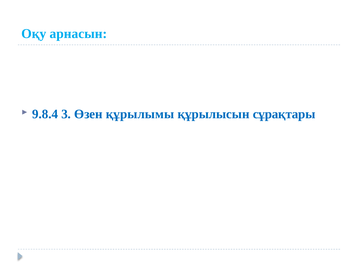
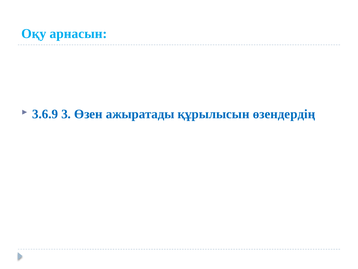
9.8.4: 9.8.4 -> 3.6.9 (45, 114)
құрылымы: құрылымы -> ажыратады (140, 114)
сұрақтары: сұрақтары -> өзендердің (284, 114)
